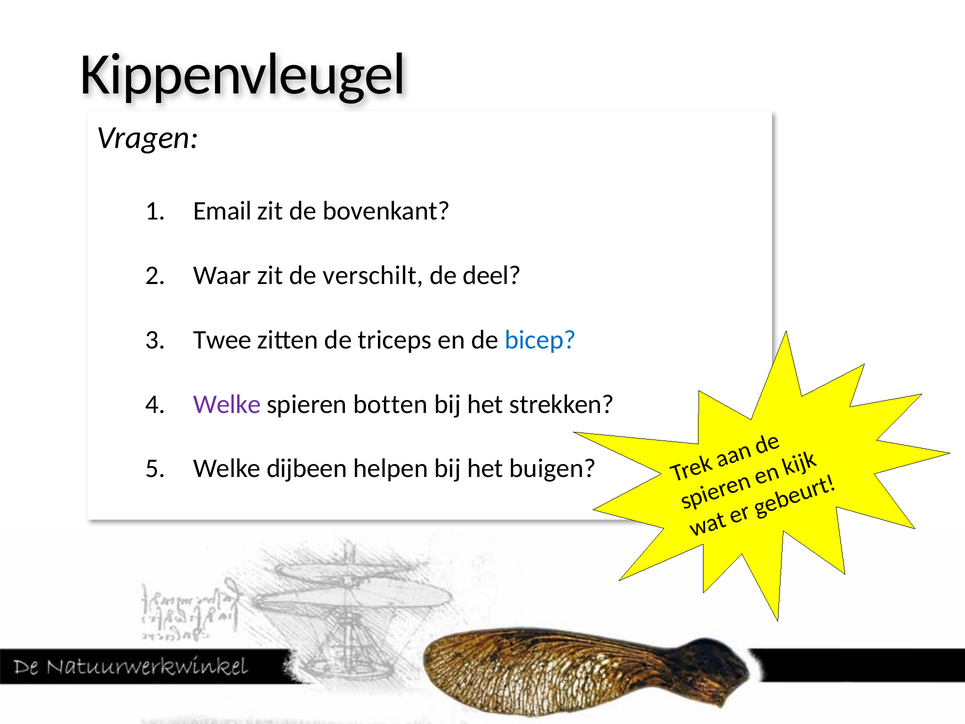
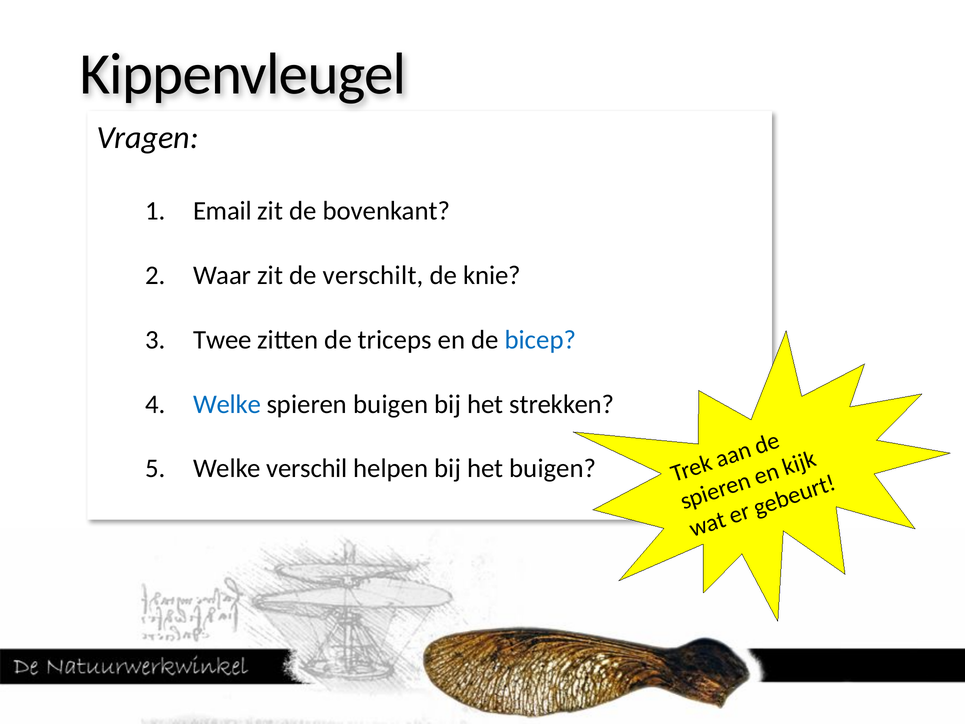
deel: deel -> knie (492, 275)
Welke colour: purple -> blue (227, 404)
spieren botten: botten -> buigen (391, 404)
dijbeen: dijbeen -> verschil (307, 468)
